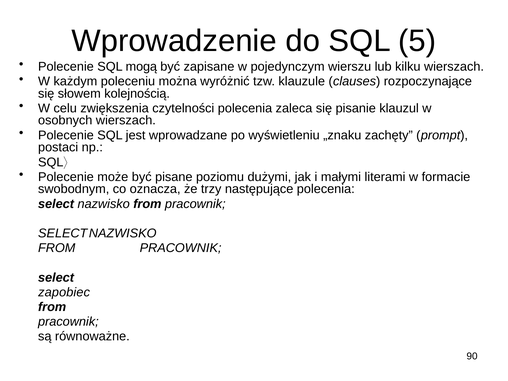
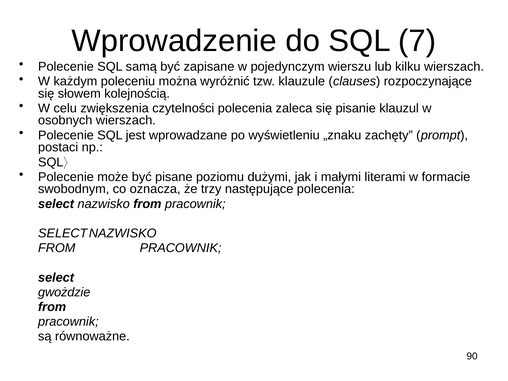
5: 5 -> 7 (417, 41)
mogą: mogą -> samą (141, 67)
zapobiec: zapobiec -> gwożdzie (64, 292)
